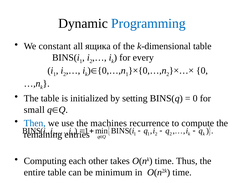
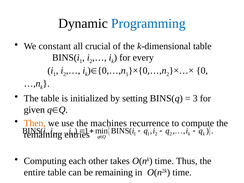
ящика: ящика -> crucial (98, 46)
0: 0 -> 3 (195, 98)
small: small -> given (34, 110)
Then colour: blue -> orange (35, 123)
be minimum: minimum -> remaining (114, 172)
